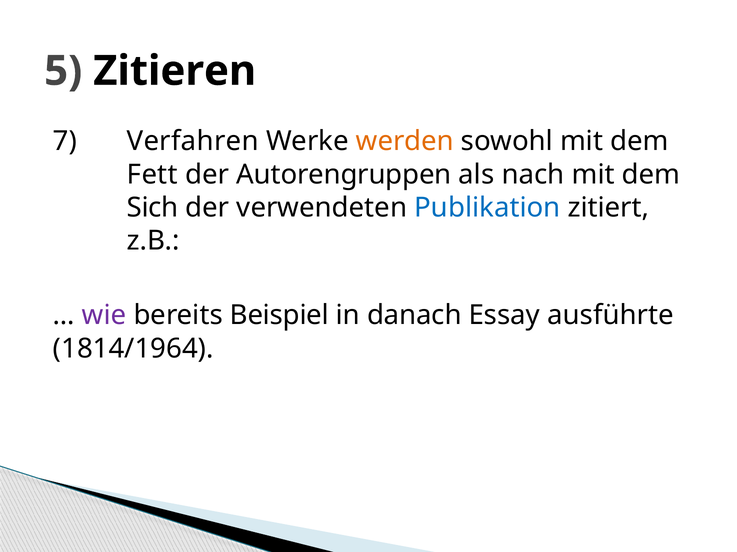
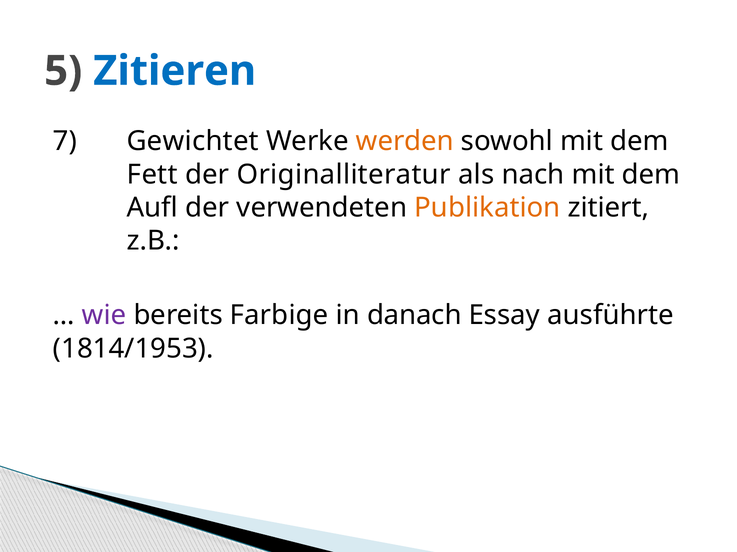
Zitieren colour: black -> blue (175, 71)
Verfahren: Verfahren -> Gewichtet (193, 142)
Autorengruppen: Autorengruppen -> Originalliteratur (344, 175)
Sich: Sich -> Aufl (152, 208)
Publikation colour: blue -> orange (487, 208)
Beispiel: Beispiel -> Farbige (279, 316)
1814/1964: 1814/1964 -> 1814/1953 (133, 349)
